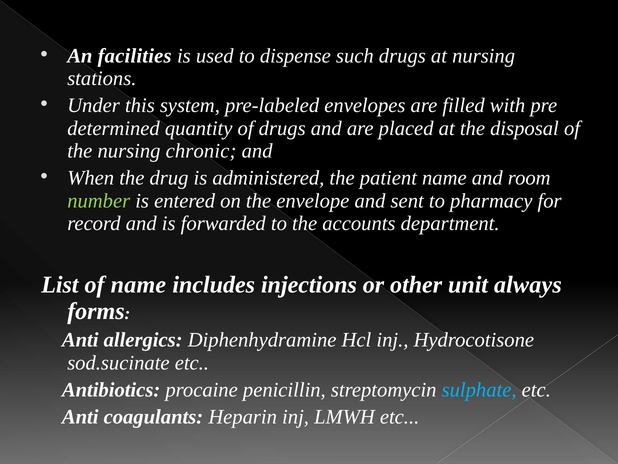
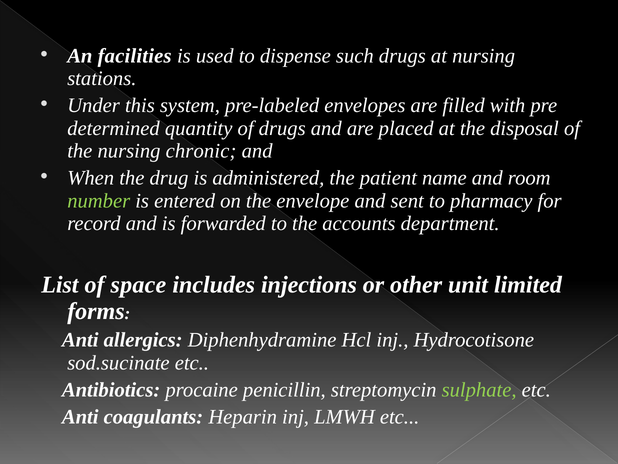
of name: name -> space (138, 284)
always: always -> limited (528, 284)
sulphate colour: light blue -> light green (479, 389)
